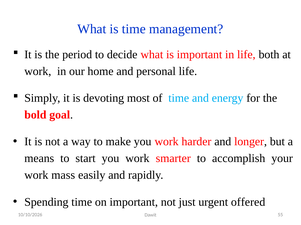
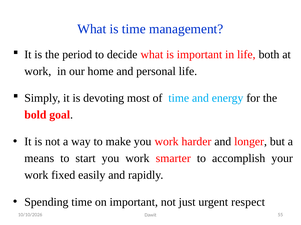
mass: mass -> fixed (63, 176)
offered: offered -> respect (248, 203)
